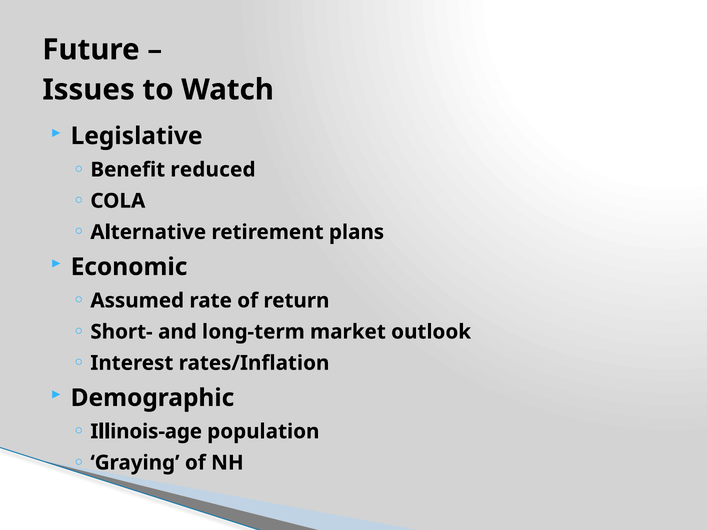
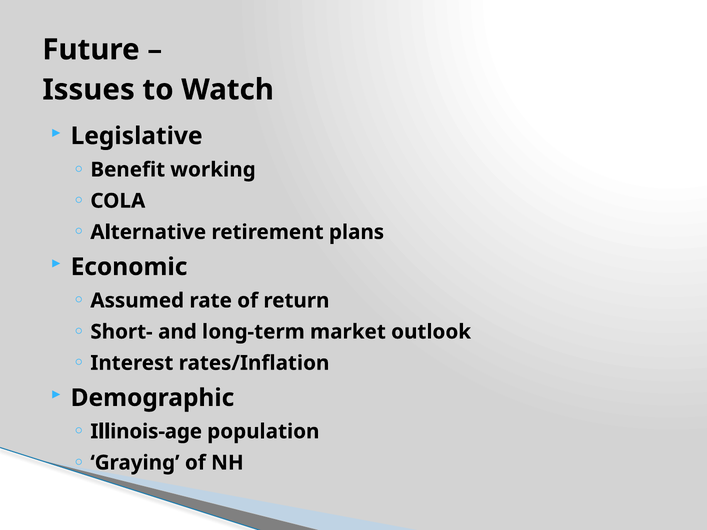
reduced: reduced -> working (213, 170)
